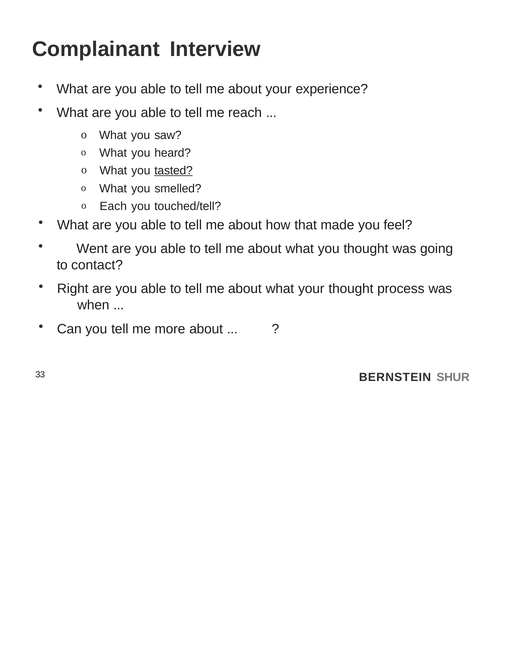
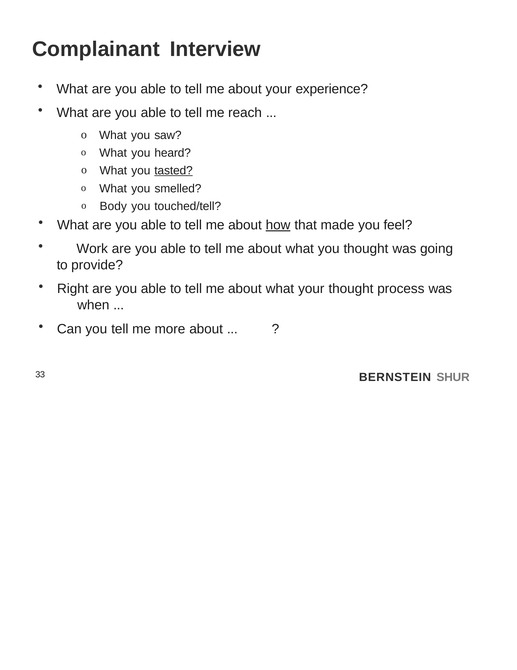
Each: Each -> Body (113, 206)
how underline: none -> present (278, 225)
Went: Went -> Work (92, 248)
contact: contact -> provide (97, 265)
